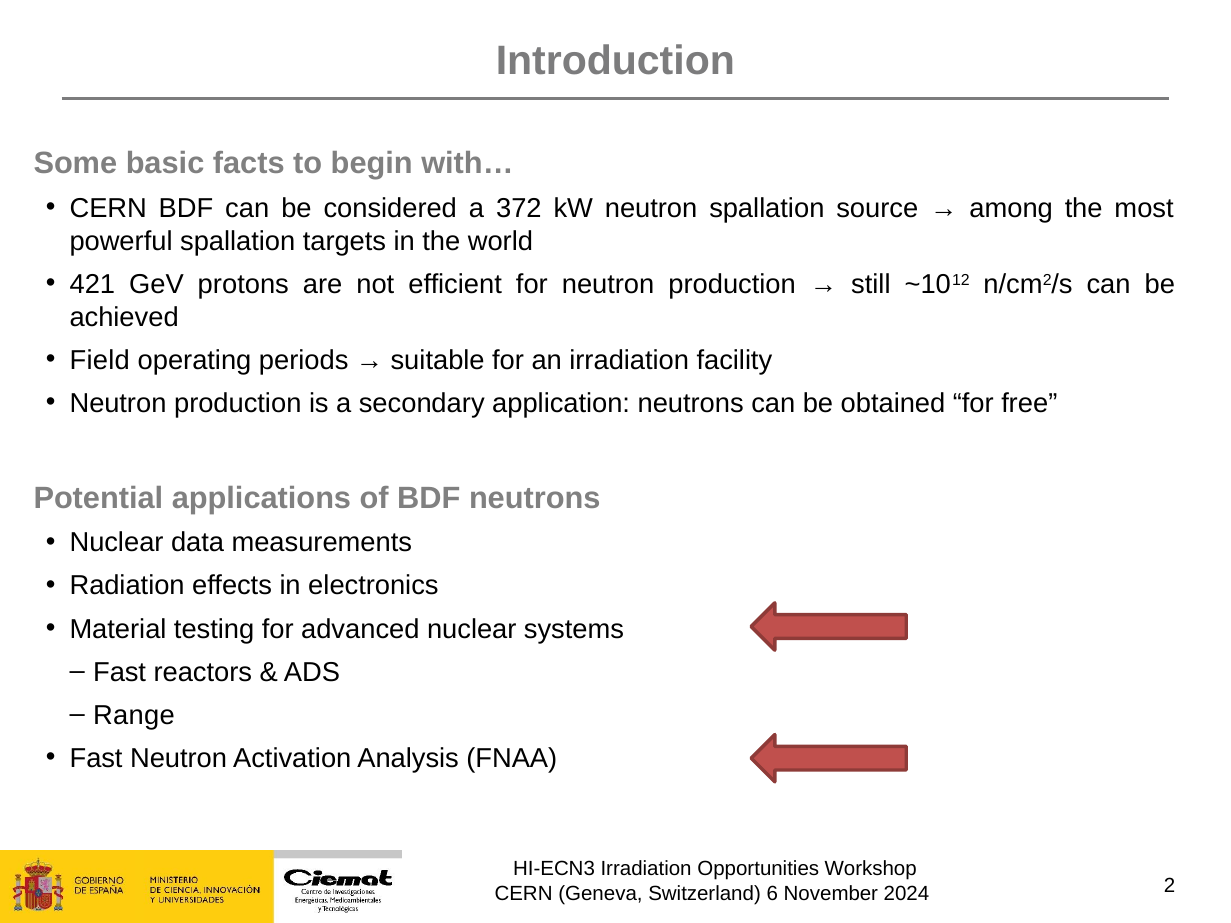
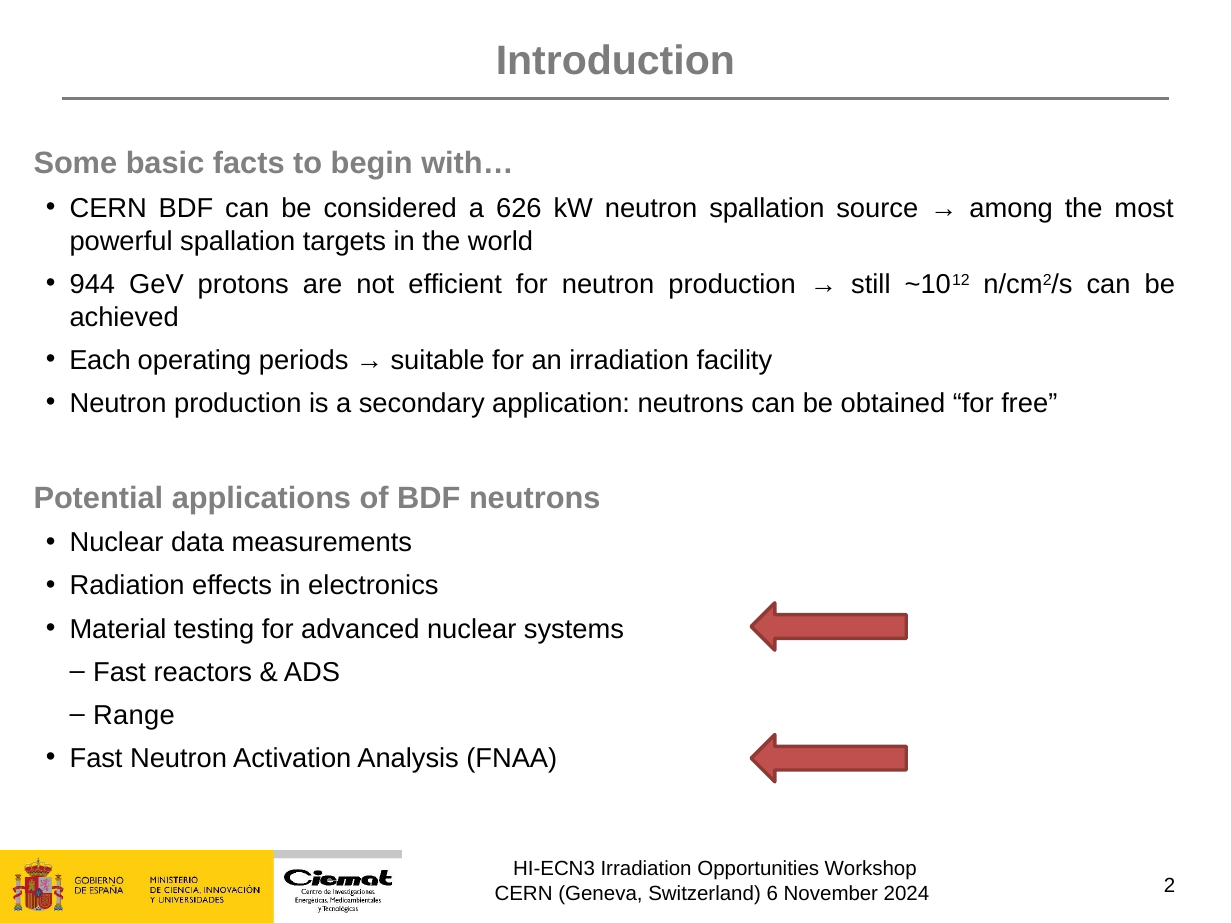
372: 372 -> 626 (519, 208)
421: 421 -> 944 (92, 284)
Field: Field -> Each (100, 360)
